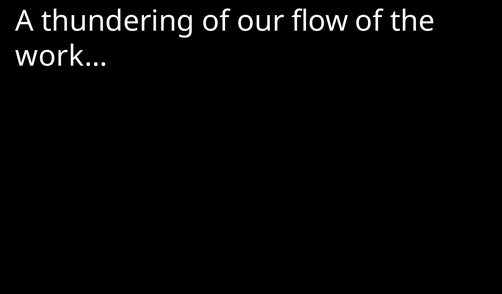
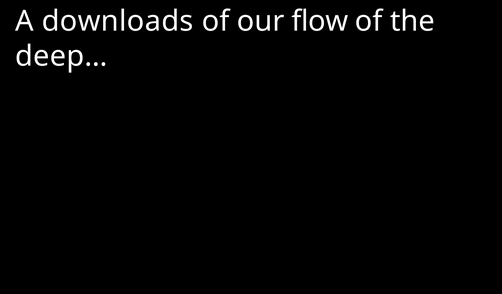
thundering: thundering -> downloads (118, 21)
work…: work… -> deep… (61, 56)
